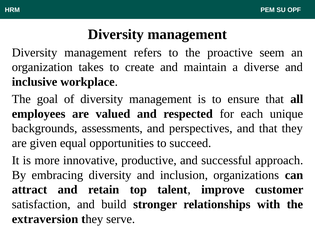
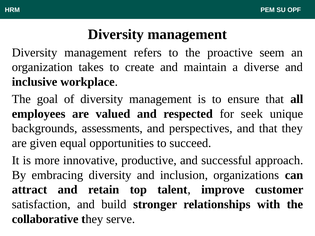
each: each -> seek (252, 114)
extraversion: extraversion -> collaborative (45, 219)
